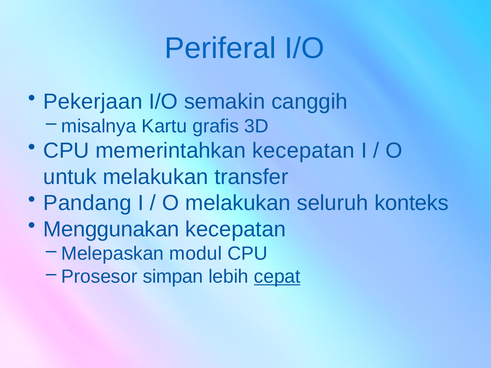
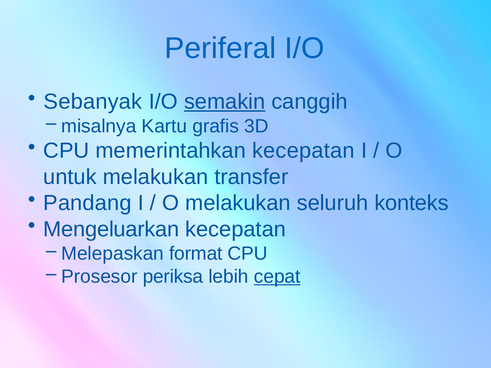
Pekerjaan: Pekerjaan -> Sebanyak (93, 102)
semakin underline: none -> present (225, 102)
Menggunakan: Menggunakan -> Mengeluarkan (111, 229)
modul: modul -> format (196, 254)
simpan: simpan -> periksa (173, 277)
